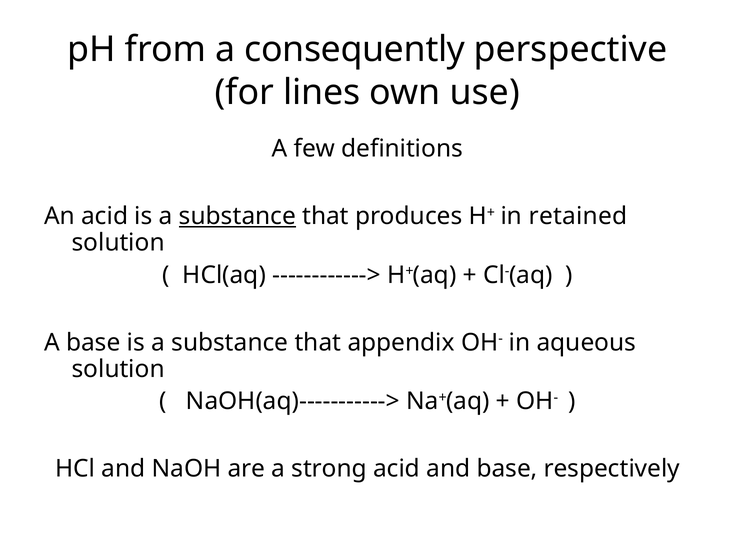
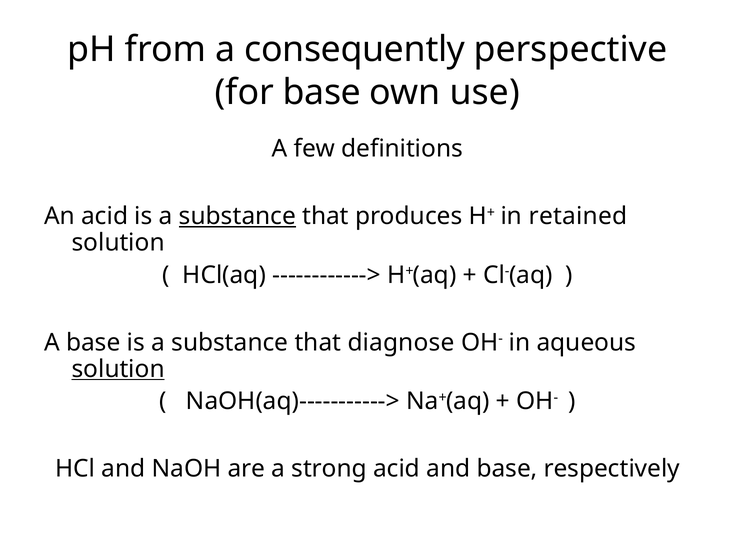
for lines: lines -> base (322, 93)
appendix: appendix -> diagnose (401, 343)
solution underline: none -> present (118, 369)
